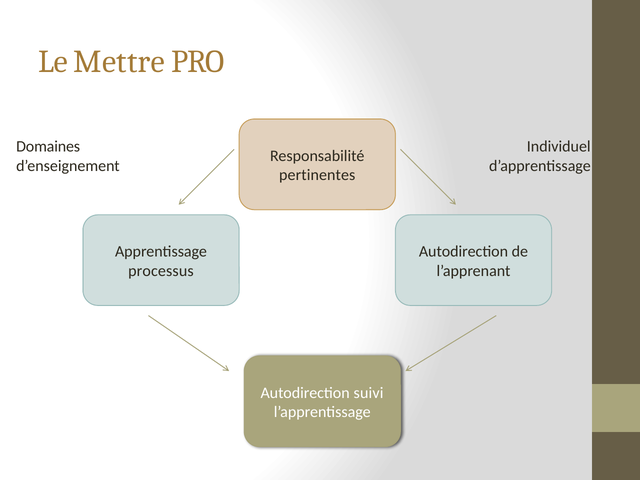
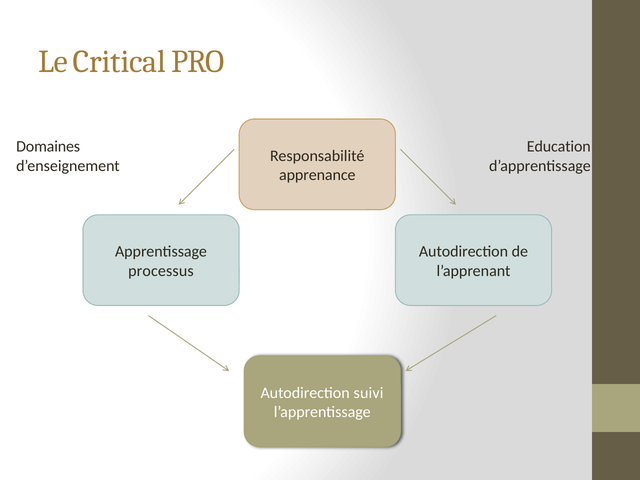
Mettre: Mettre -> Critical (119, 61)
Individuel: Individuel -> Education (559, 147)
pertinentes: pertinentes -> apprenance (317, 175)
